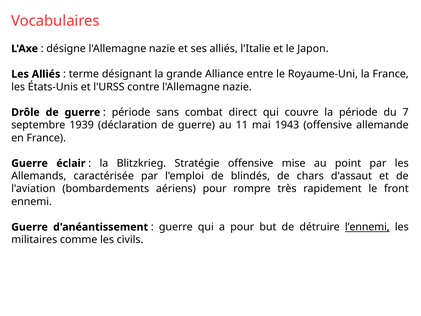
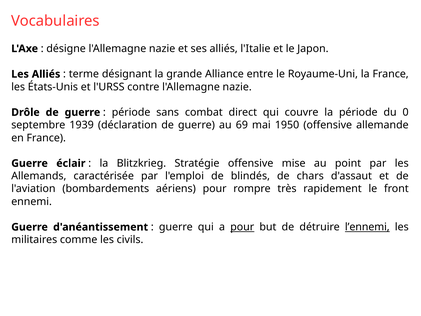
7: 7 -> 0 (406, 112)
11: 11 -> 69 (242, 125)
1943: 1943 -> 1950 (287, 125)
pour underline: none -> present (242, 227)
